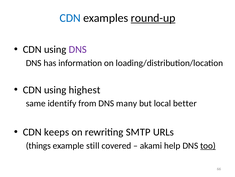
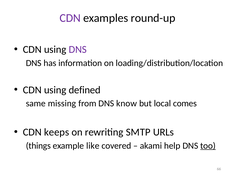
CDN colour: blue -> purple (70, 18)
round-up underline: present -> none (153, 18)
highest: highest -> defined (85, 89)
identify: identify -> missing (62, 103)
many: many -> know (127, 103)
better: better -> comes (185, 103)
still: still -> like (93, 145)
